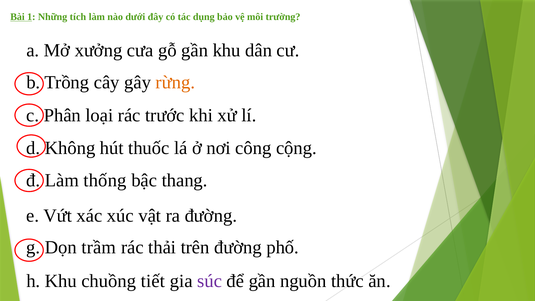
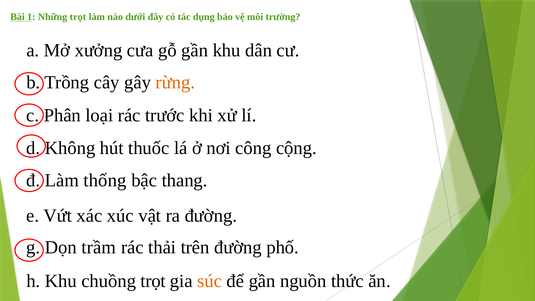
Những tích: tích -> trọt (78, 17)
chuồng tiết: tiết -> trọt (153, 281)
súc colour: purple -> orange (210, 281)
